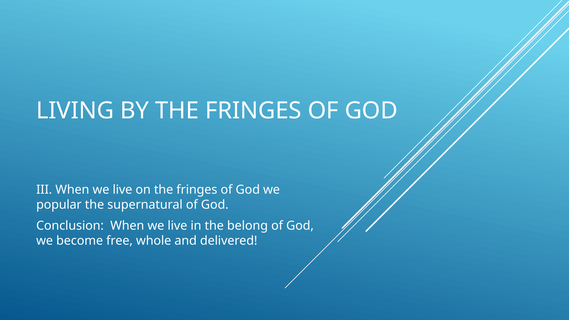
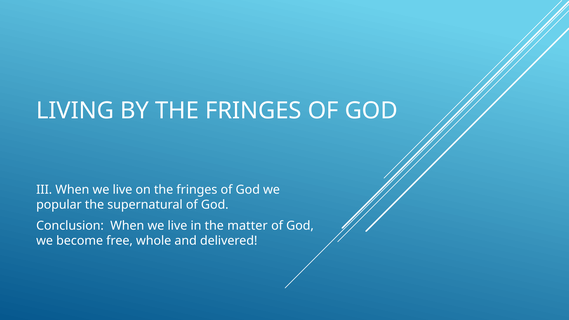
belong: belong -> matter (247, 226)
